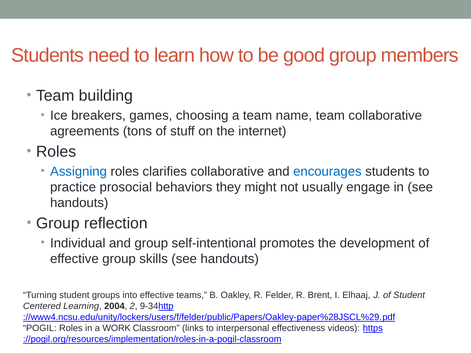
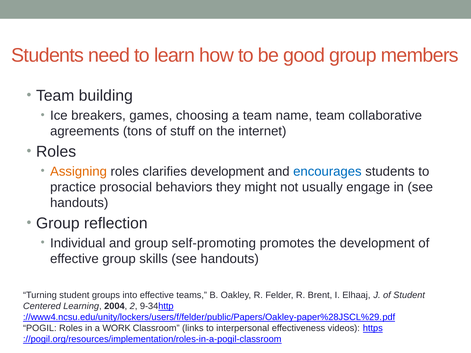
Assigning colour: blue -> orange (79, 171)
clarifies collaborative: collaborative -> development (227, 171)
self-intentional: self-intentional -> self-promoting (214, 243)
